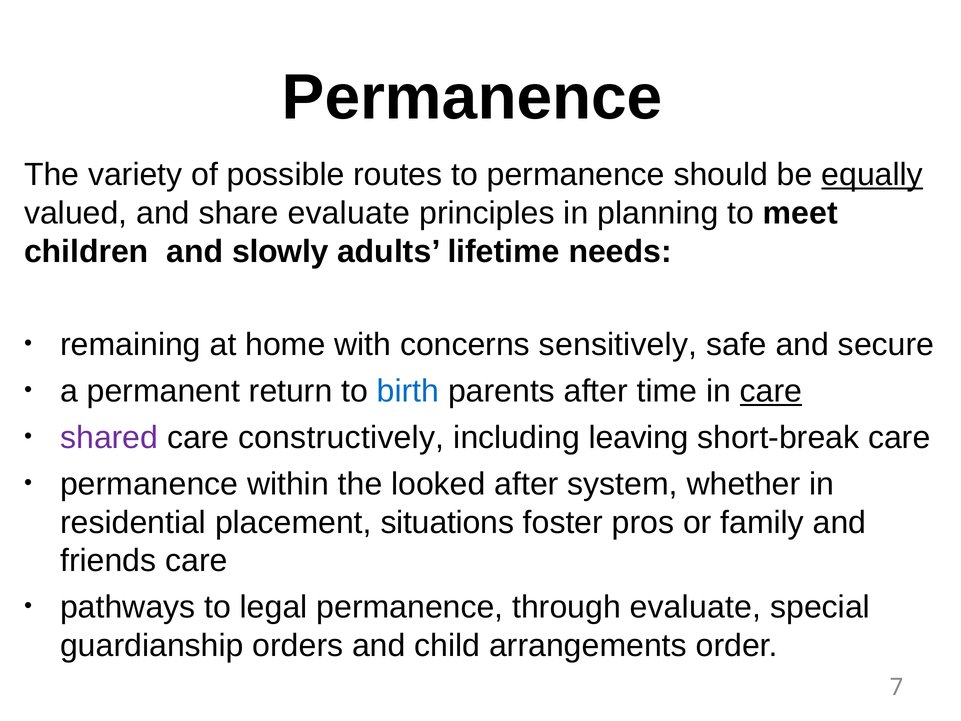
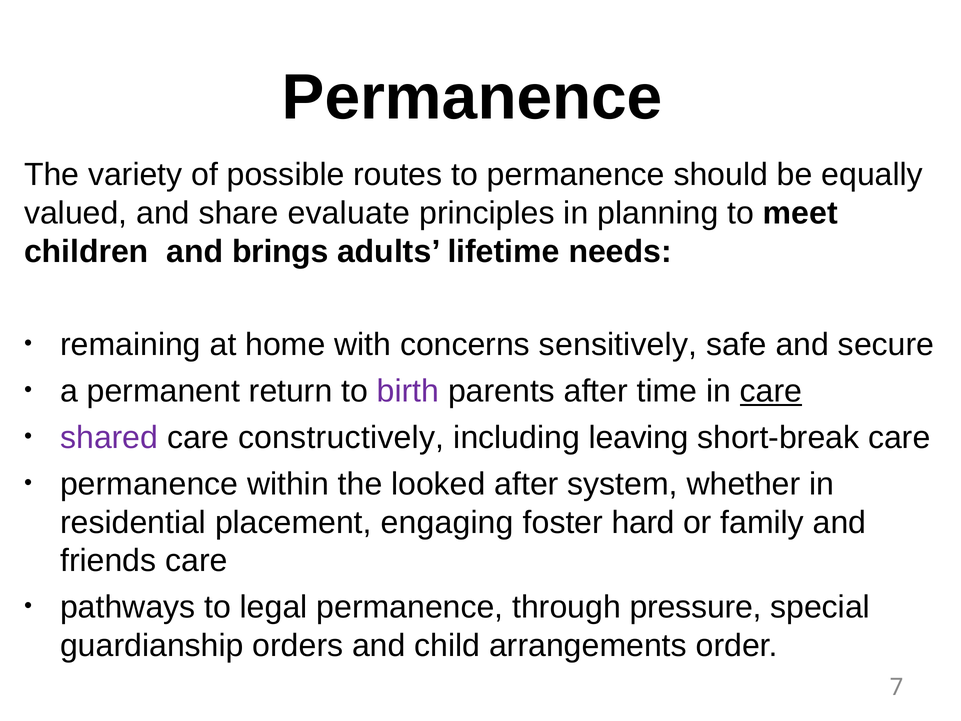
equally underline: present -> none (872, 175)
slowly: slowly -> brings (280, 252)
birth colour: blue -> purple (408, 391)
situations: situations -> engaging (447, 522)
pros: pros -> hard (643, 522)
through evaluate: evaluate -> pressure (696, 607)
